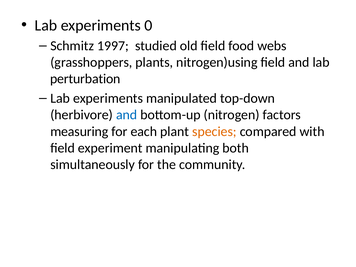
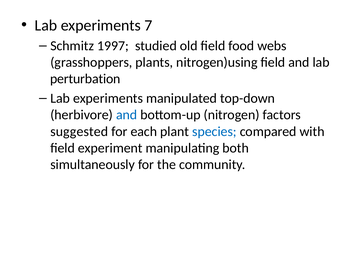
0: 0 -> 7 (148, 25)
measuring: measuring -> suggested (79, 131)
species colour: orange -> blue (214, 131)
